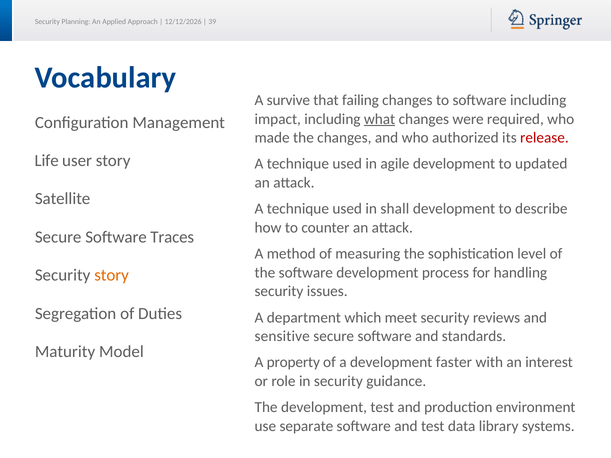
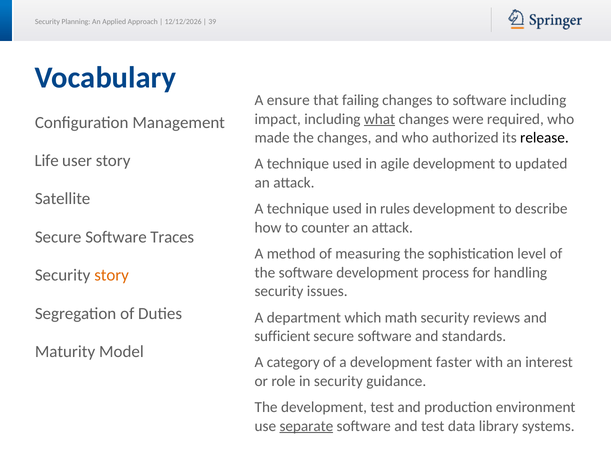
survive: survive -> ensure (288, 100)
release colour: red -> black (544, 138)
shall: shall -> rules (395, 209)
meet: meet -> math (401, 318)
sensitive: sensitive -> sufficient (282, 336)
property: property -> category (293, 363)
separate underline: none -> present (306, 426)
